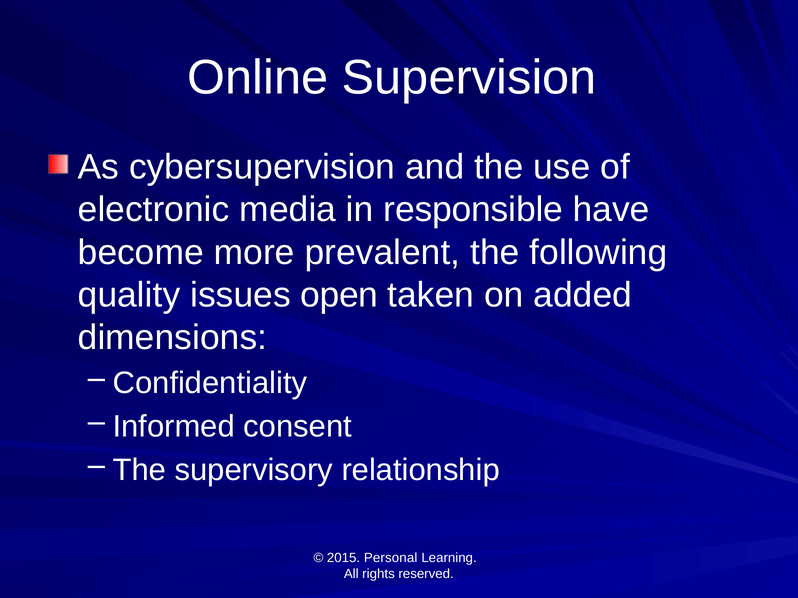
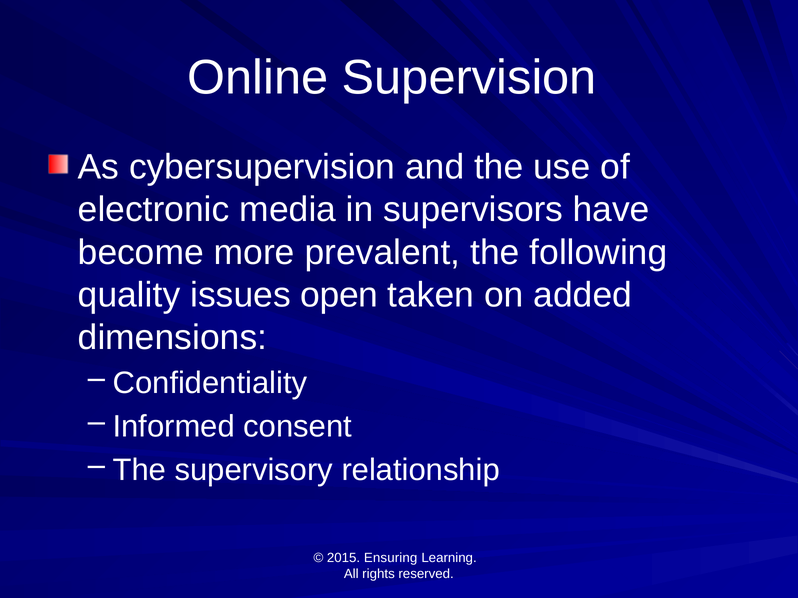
responsible: responsible -> supervisors (473, 210)
Personal: Personal -> Ensuring (391, 558)
